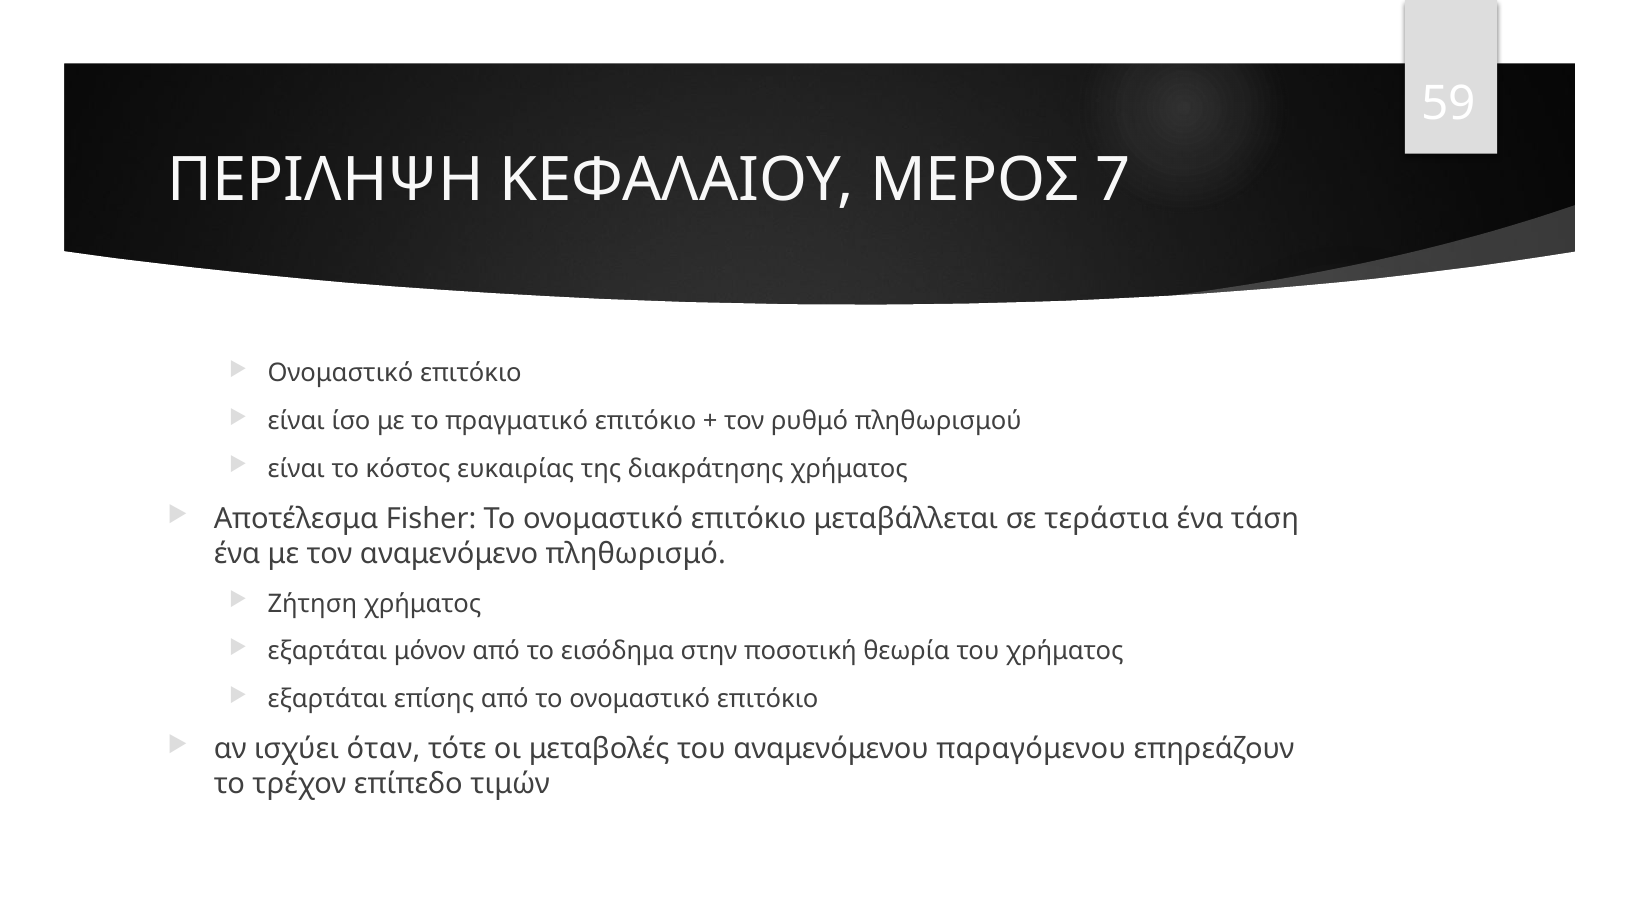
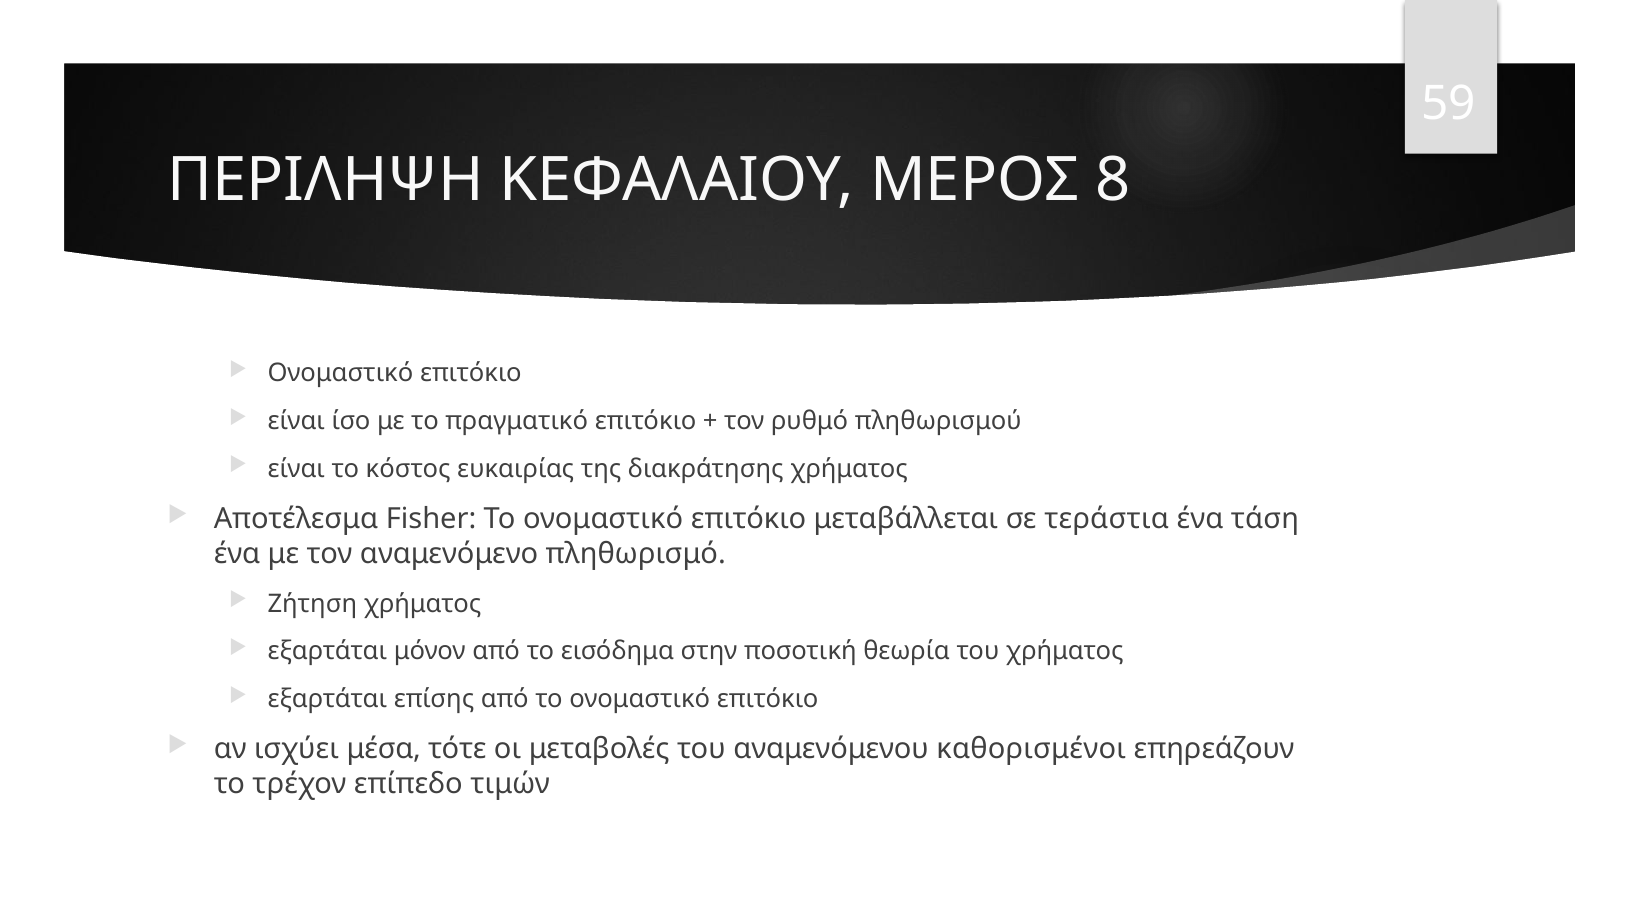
7: 7 -> 8 (1113, 181)
όταν: όταν -> μέσα (384, 750)
παραγόμενου: παραγόμενου -> καθορισμένοι (1031, 750)
